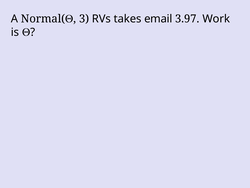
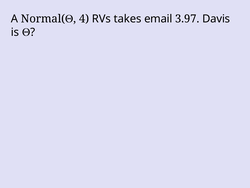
3: 3 -> 4 (84, 19)
Work: Work -> Davis (216, 19)
